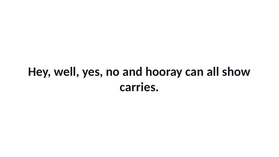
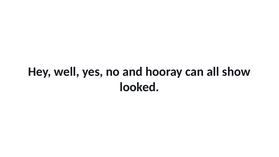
carries: carries -> looked (139, 87)
